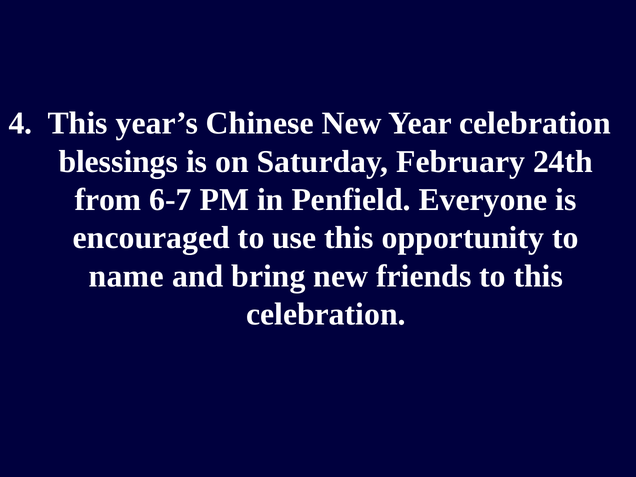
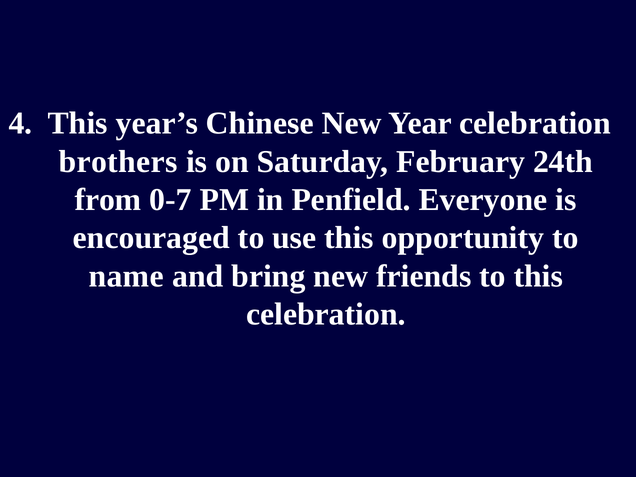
blessings: blessings -> brothers (118, 162)
6-7: 6-7 -> 0-7 (171, 200)
